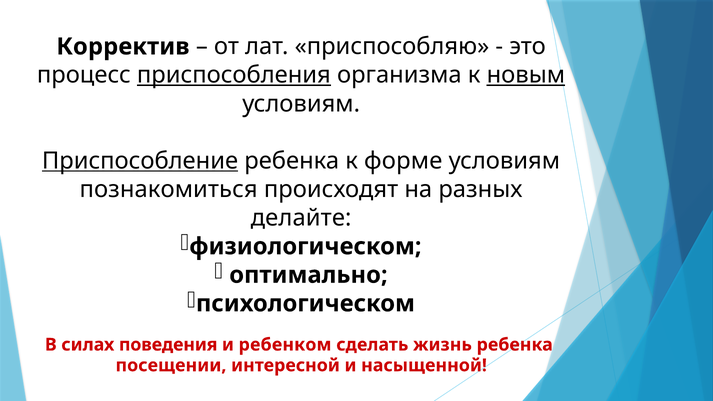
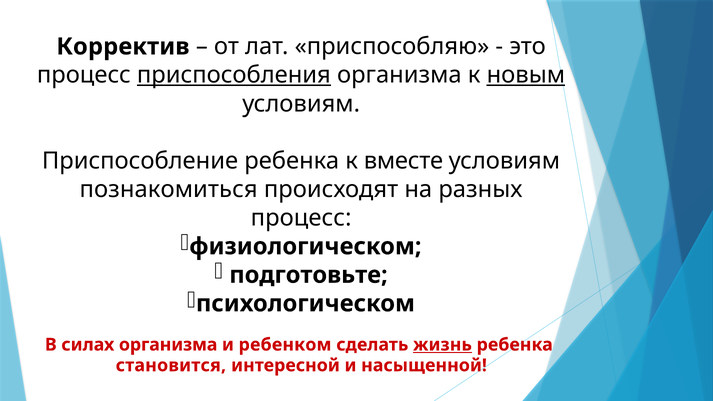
Приспособление underline: present -> none (140, 161)
форме: форме -> вместе (403, 161)
делайте: делайте -> процесс (301, 218)
оптимально: оптимально -> подготовьте (308, 275)
силах поведения: поведения -> организма (168, 345)
жизнь underline: none -> present (442, 345)
посещении: посещении -> становится (171, 365)
